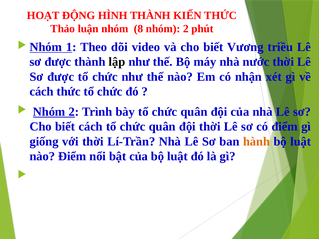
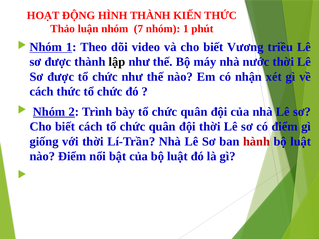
8: 8 -> 7 (139, 29)
2: 2 -> 1 (186, 29)
hành colour: orange -> red (256, 142)
